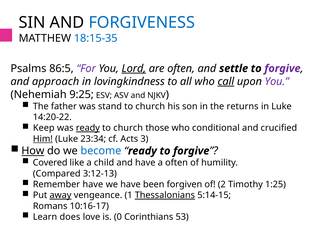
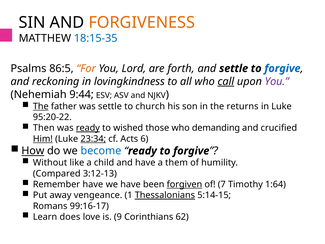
FORGIVENESS colour: blue -> orange (142, 22)
For colour: purple -> orange (86, 68)
Lord underline: present -> none (134, 68)
are often: often -> forth (181, 68)
forgive colour: purple -> blue (282, 68)
approach: approach -> reckoning (56, 81)
9:25: 9:25 -> 9:44 (82, 94)
The underline: none -> present (41, 106)
was stand: stand -> settle (110, 106)
14:20-22: 14:20-22 -> 95:20-22 (52, 117)
Keep: Keep -> Then (44, 128)
church: church -> wished (128, 128)
conditional: conditional -> demanding (216, 128)
23:34 underline: none -> present (93, 139)
3: 3 -> 6 (144, 139)
Covered: Covered -> Without (50, 163)
a often: often -> them (177, 163)
forgiven underline: none -> present (184, 184)
2: 2 -> 7 (222, 184)
1:25: 1:25 -> 1:64 (276, 184)
away underline: present -> none (60, 195)
10:16-17: 10:16-17 -> 99:16-17 (89, 206)
0: 0 -> 9 (118, 217)
53: 53 -> 62 (182, 217)
